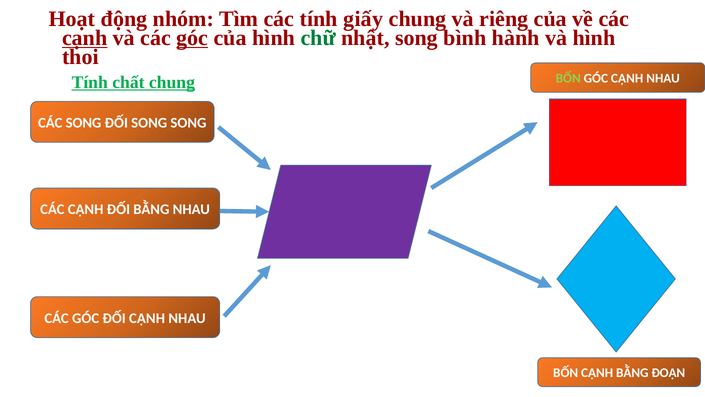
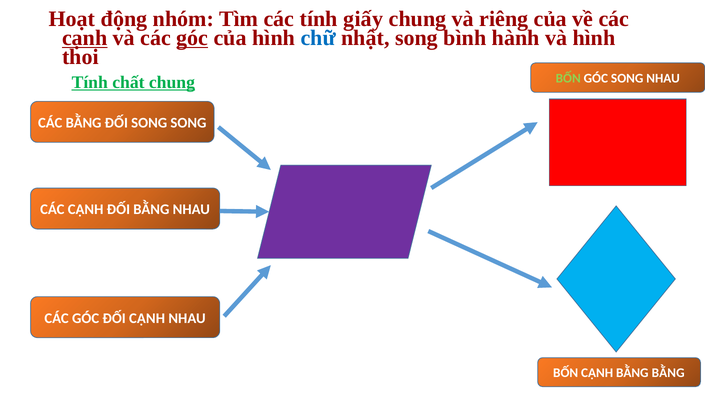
chữ colour: green -> blue (318, 38)
GÓC CẠNH: CẠNH -> SONG (627, 78)
CÁC SONG: SONG -> BẰNG (84, 123)
BẰNG ĐOẠN: ĐOẠN -> BẰNG (668, 373)
